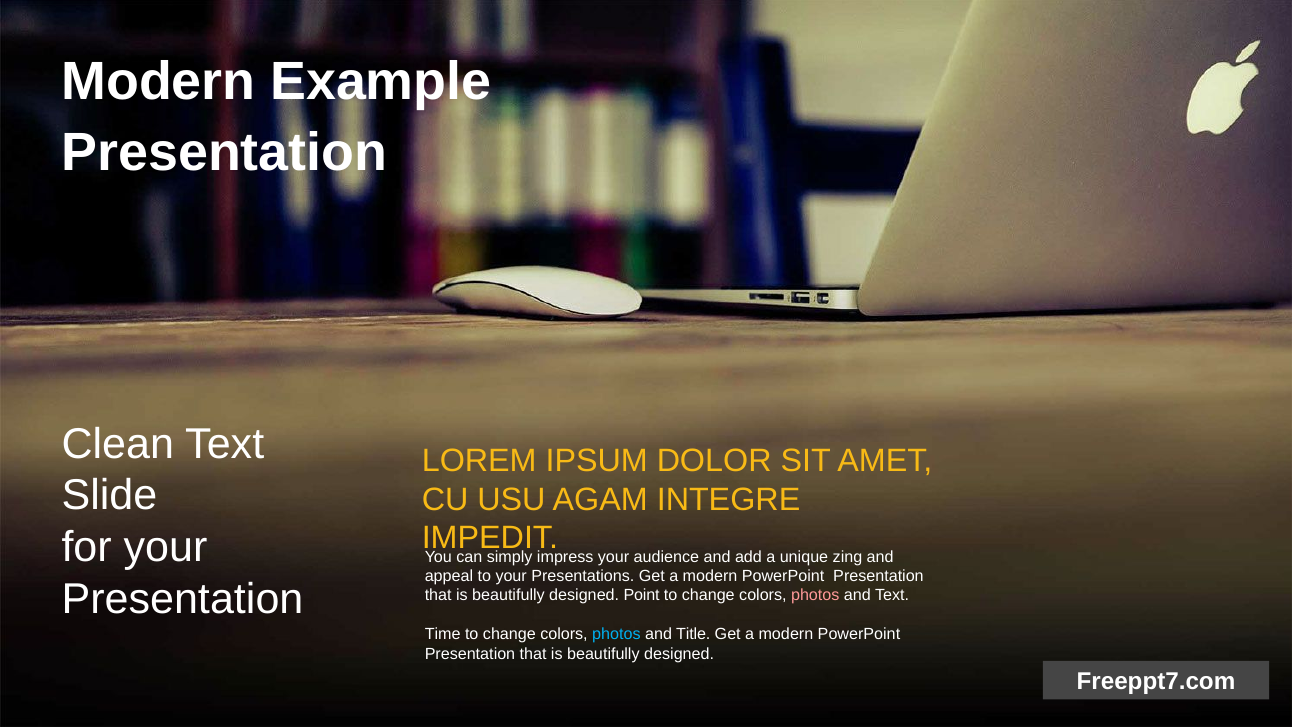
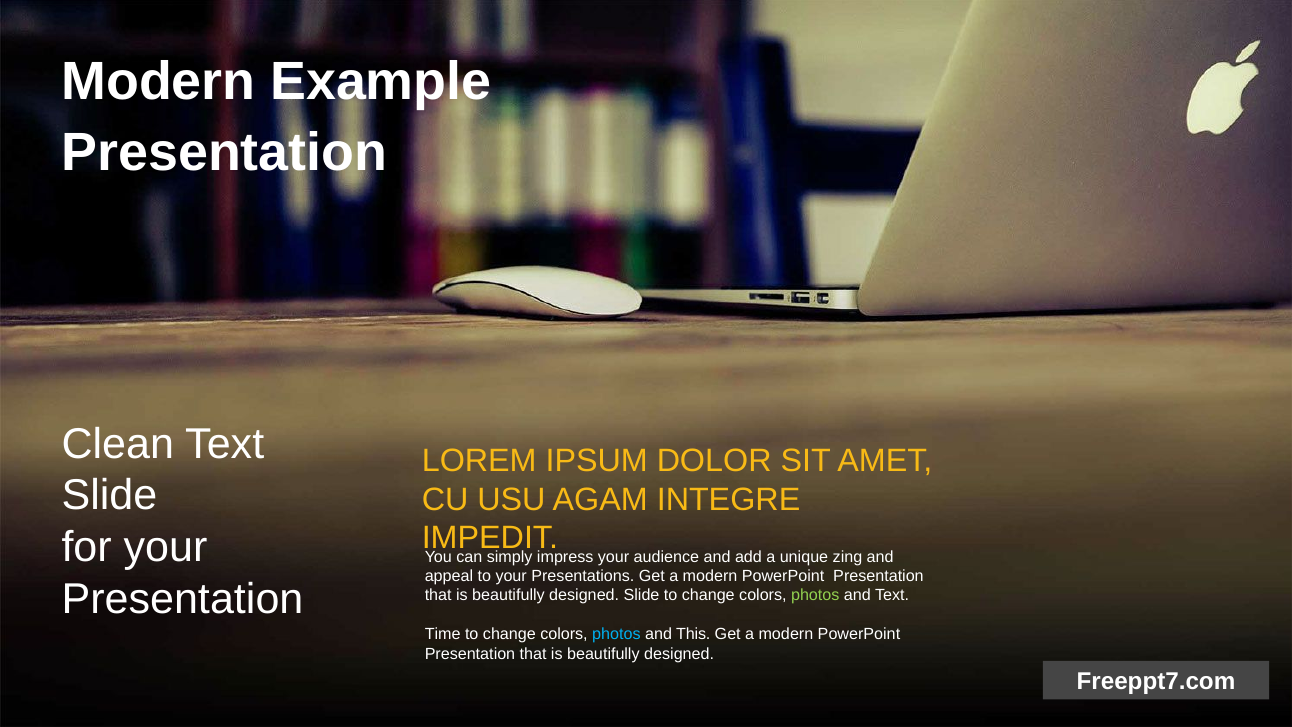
designed Point: Point -> Slide (642, 595)
photos colour: pink -> light green (815, 595)
Title: Title -> This (693, 634)
